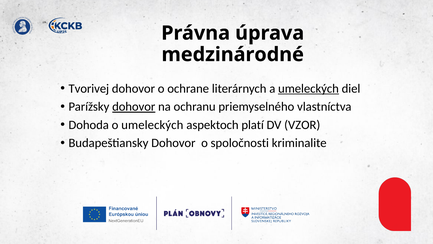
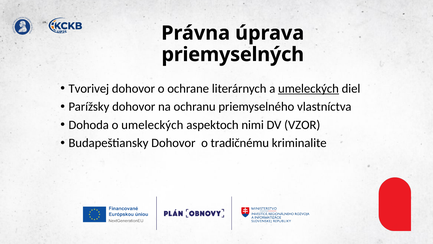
medzinárodné: medzinárodné -> priemyselných (233, 54)
dohovor underline: present -> none (134, 107)
platí: platí -> nimi (253, 125)
spoločnosti: spoločnosti -> tradičnému (240, 143)
